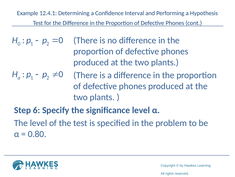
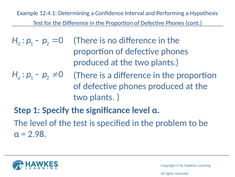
Step 6: 6 -> 1 (37, 110)
0.80: 0.80 -> 2.98 (37, 133)
